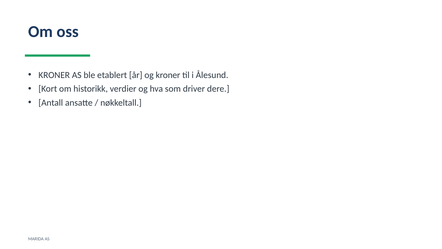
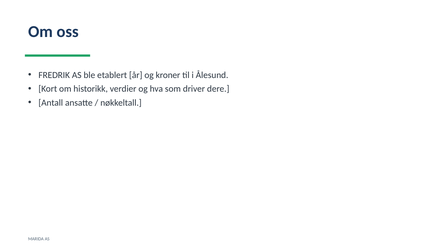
KRONER: KRONER -> FREDRIK (54, 75)
